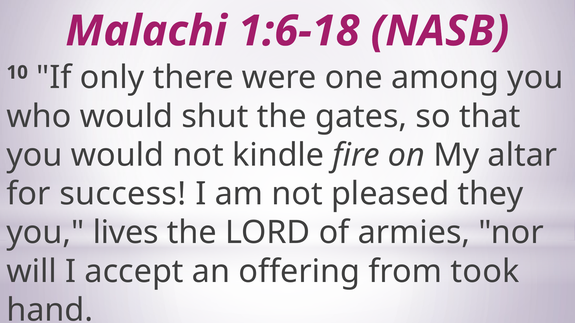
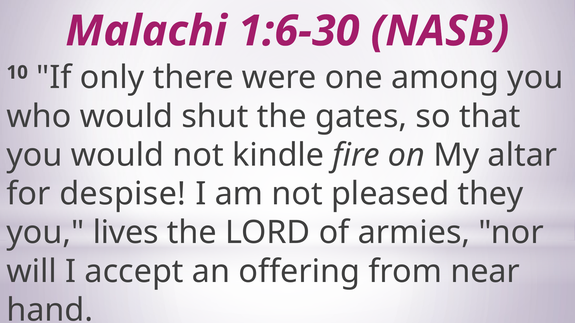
1:6-18: 1:6-18 -> 1:6-30 (299, 31)
success: success -> despise (123, 194)
took: took -> near (485, 272)
